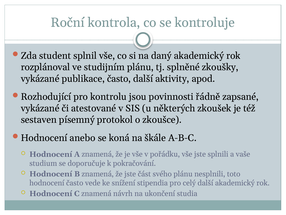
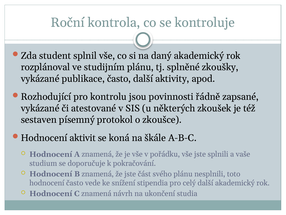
anebo: anebo -> aktivit (83, 138)
